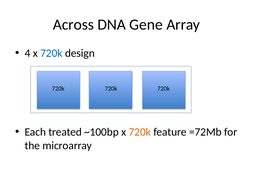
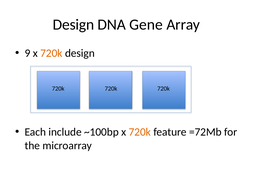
Across: Across -> Design (73, 24)
4: 4 -> 9 (28, 53)
720k colour: blue -> orange (51, 53)
treated: treated -> include (65, 132)
